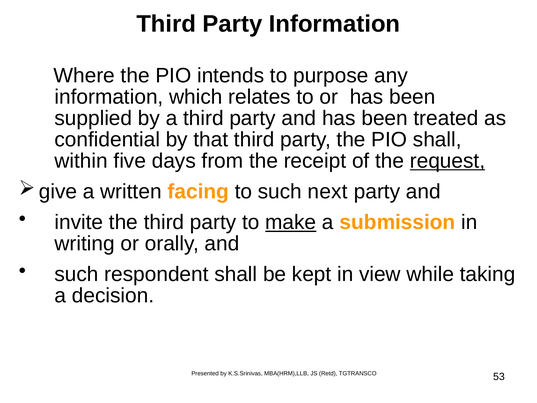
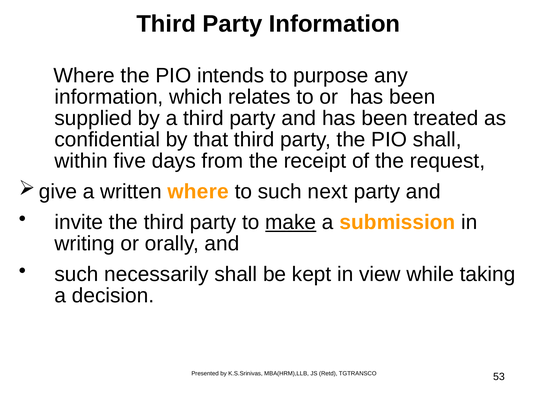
request underline: present -> none (448, 161)
written facing: facing -> where (198, 191)
respondent: respondent -> necessarily (156, 274)
